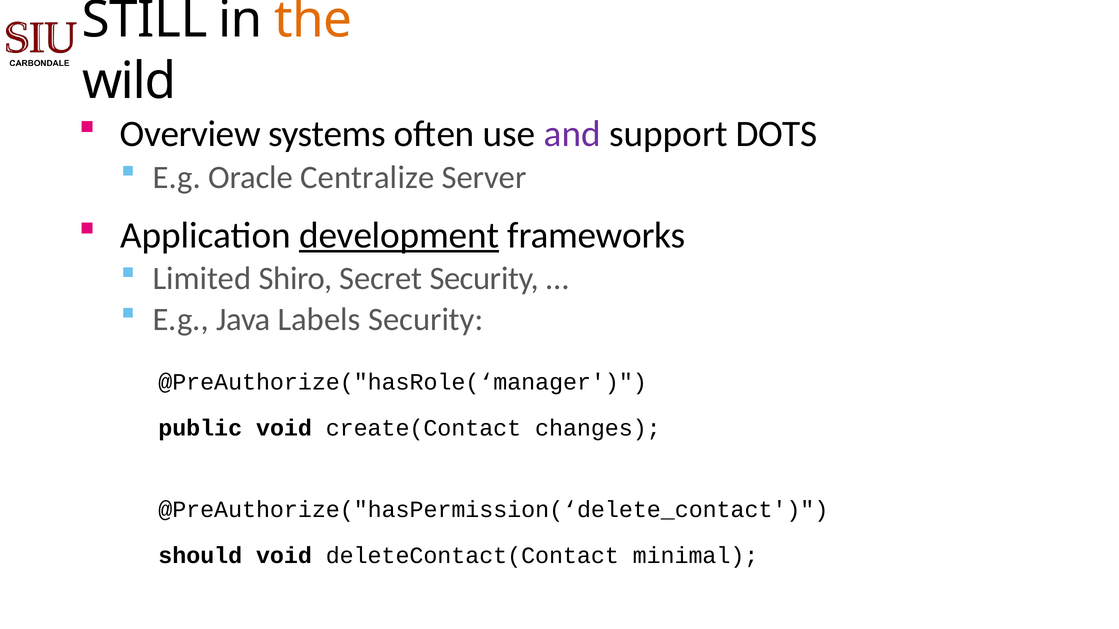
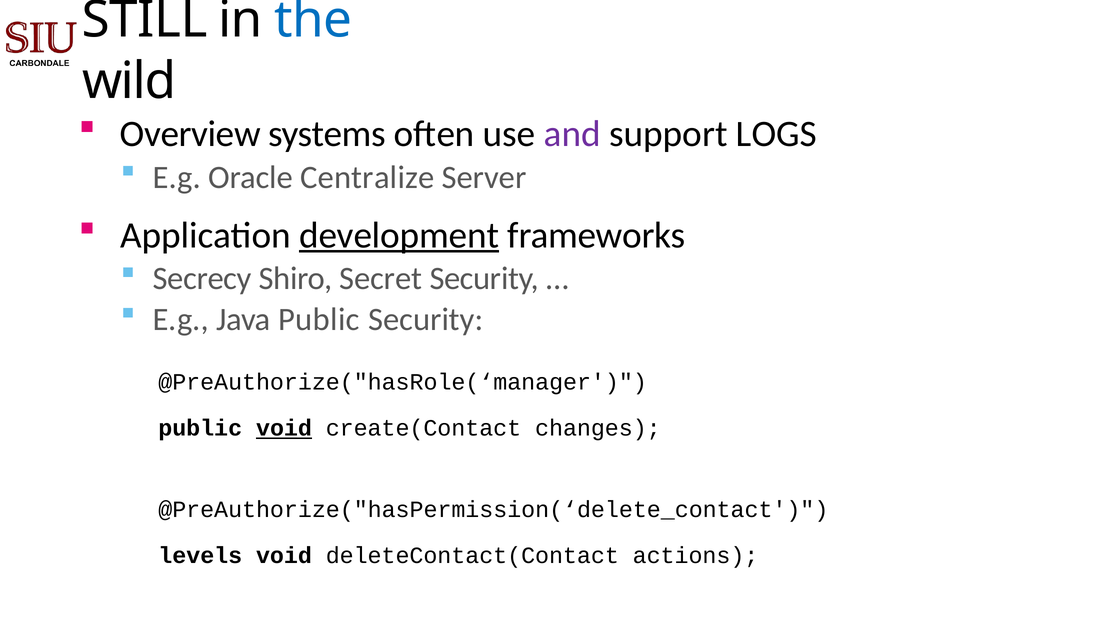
the colour: orange -> blue (313, 20)
DOTS: DOTS -> LOGS (776, 134)
Limited: Limited -> Secrecy (202, 279)
Java Labels: Labels -> Public (319, 319)
void underline: none -> present (284, 428)
should: should -> levels (200, 556)
minimal: minimal -> actions (696, 556)
